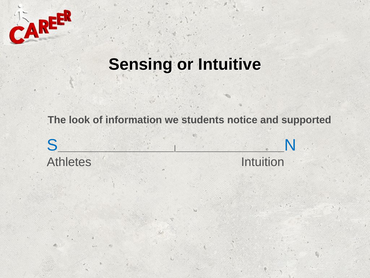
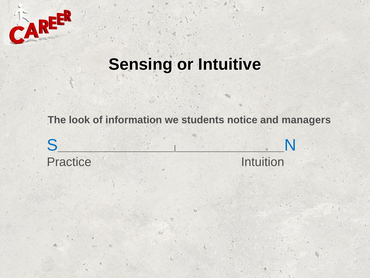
supported: supported -> managers (306, 120)
Athletes: Athletes -> Practice (69, 162)
